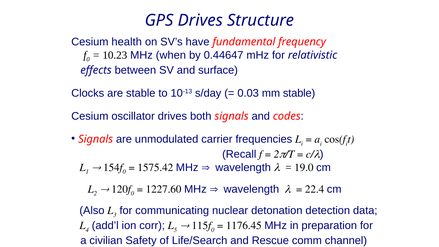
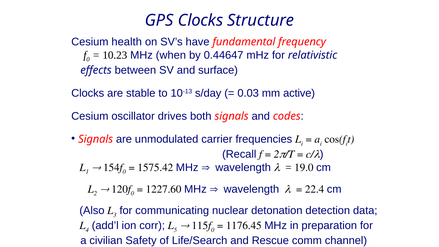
GPS Drives: Drives -> Clocks (200, 20)
mm stable: stable -> active (299, 93)
